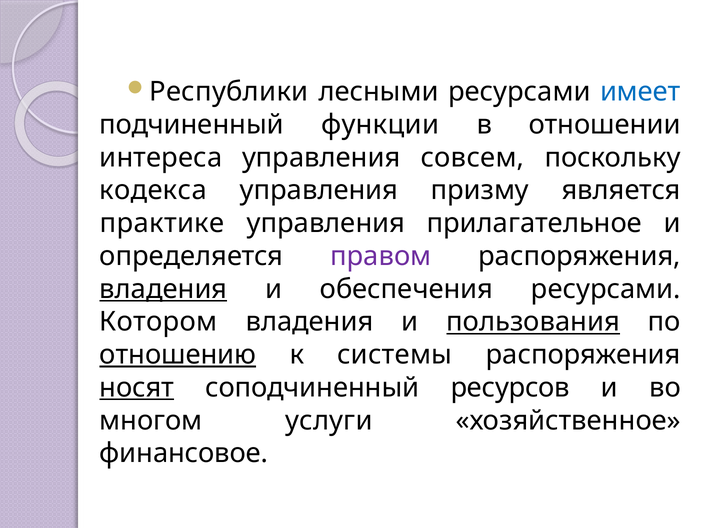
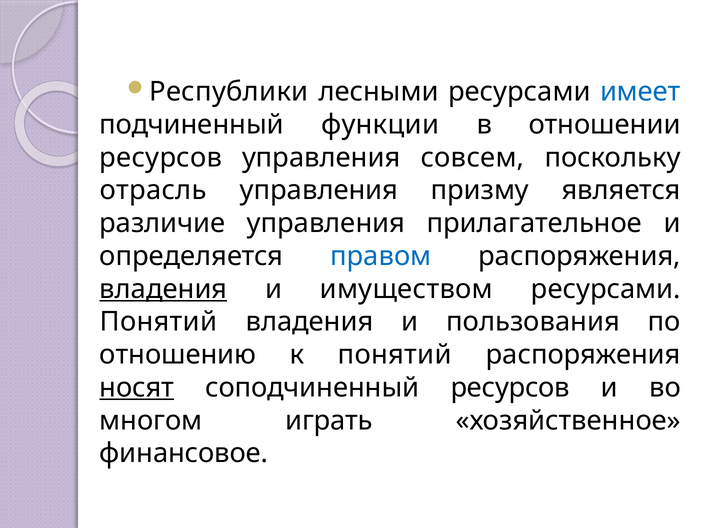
интереса: интереса -> ресурсов (161, 158)
кодекса: кодекса -> отрасль (153, 190)
практике: практике -> различие (162, 223)
правом colour: purple -> blue (381, 256)
обеспечения: обеспечения -> имуществом (406, 289)
Котором: Котором -> Понятий (158, 322)
пользования underline: present -> none (533, 322)
отношению underline: present -> none (178, 355)
к системы: системы -> понятий (395, 355)
услуги: услуги -> играть (329, 420)
